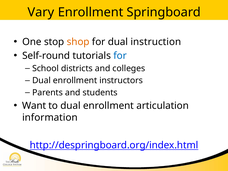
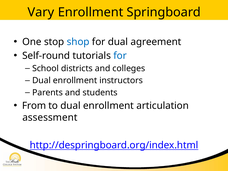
shop colour: orange -> blue (78, 42)
instruction: instruction -> agreement (156, 42)
Want: Want -> From (34, 106)
information: information -> assessment (50, 117)
